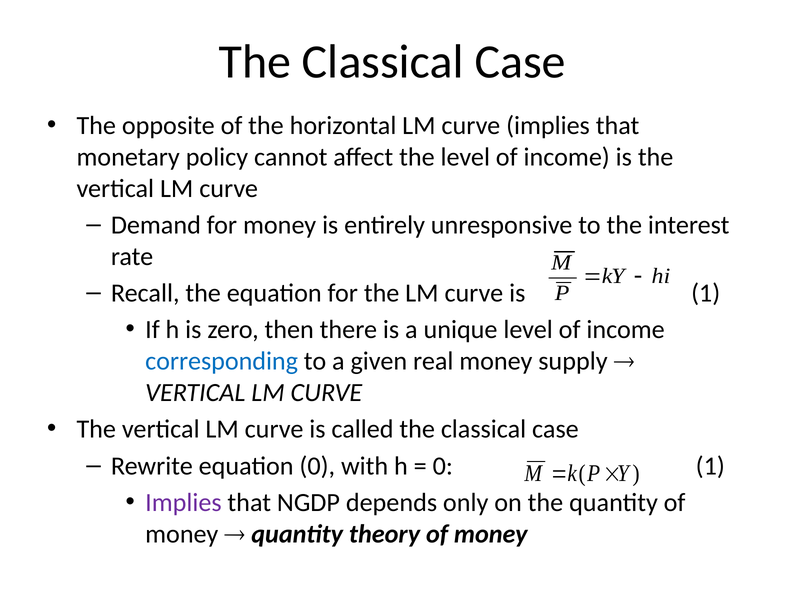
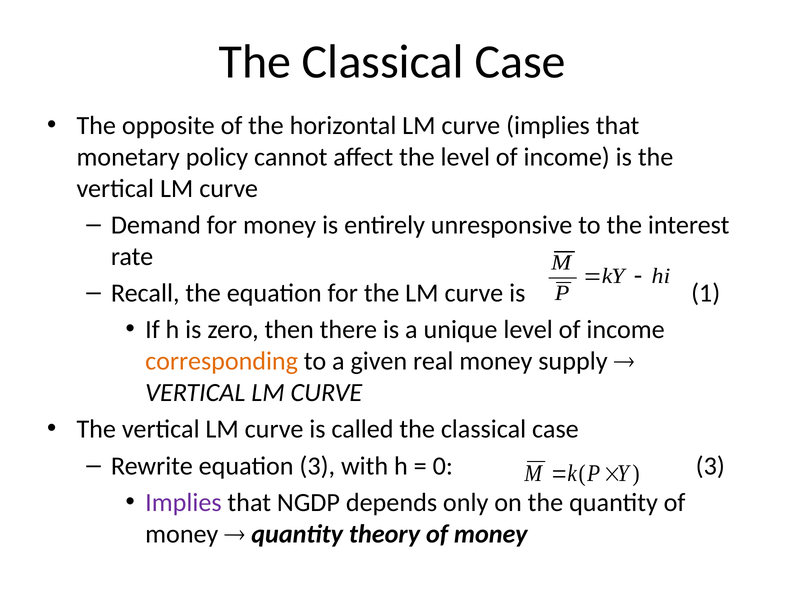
corresponding colour: blue -> orange (222, 361)
equation 0: 0 -> 3 (317, 466)
0 1: 1 -> 3 (710, 466)
